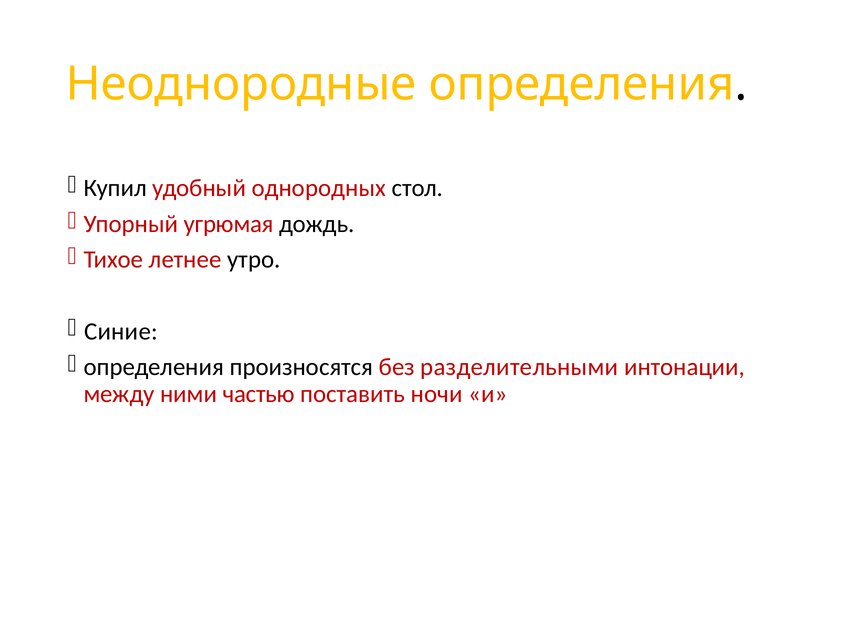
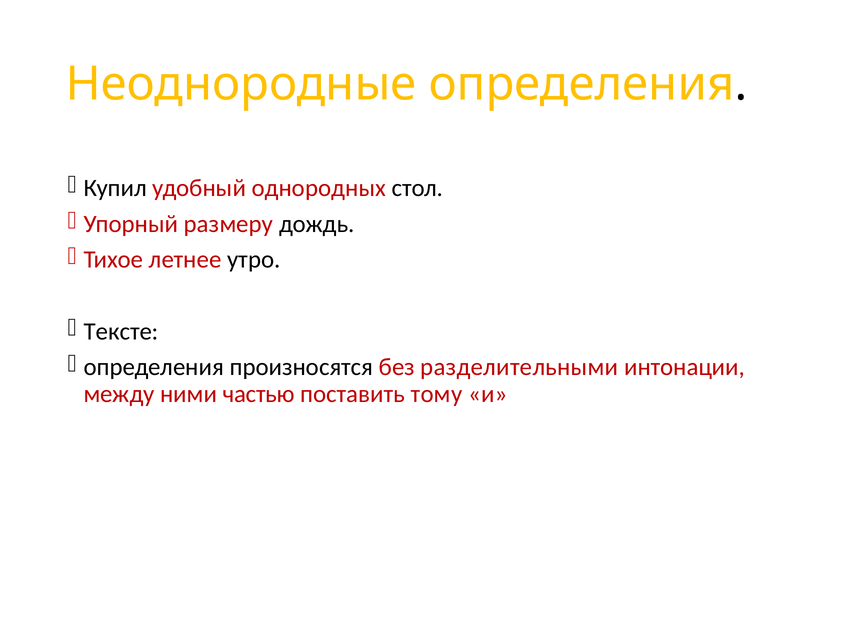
угрюмая: угрюмая -> размеру (229, 224)
Синие: Синие -> Тексте (121, 331)
ночи: ночи -> тому (437, 394)
